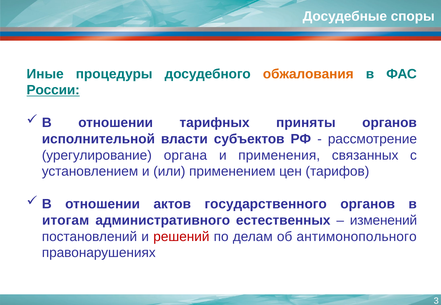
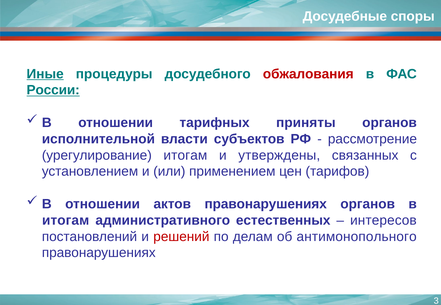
Иные underline: none -> present (45, 74)
обжалования colour: orange -> red (308, 74)
урегулирование органа: органа -> итогам (185, 155)
применения: применения -> утверждены (279, 155)
актов государственного: государственного -> правонарушениях (266, 204)
изменений: изменений -> интересов (383, 221)
